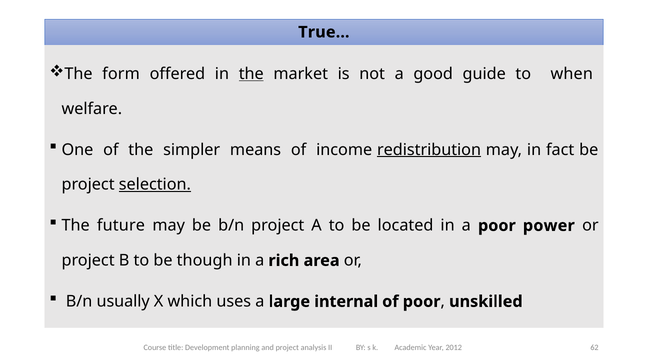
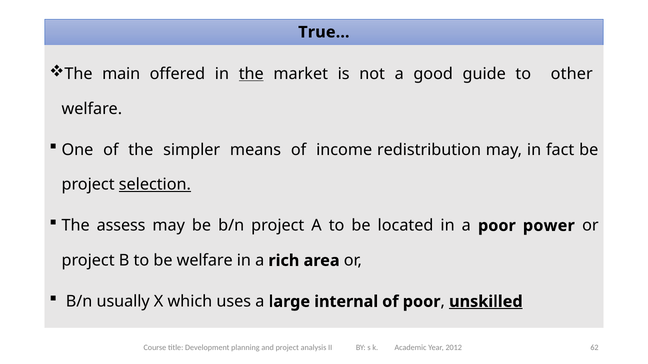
form: form -> main (121, 74)
when: when -> other (572, 74)
redistribution underline: present -> none (429, 150)
future: future -> assess (121, 226)
be though: though -> welfare (205, 261)
unskilled underline: none -> present (486, 302)
